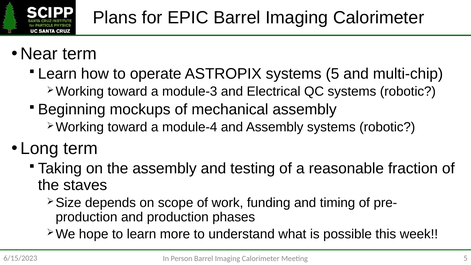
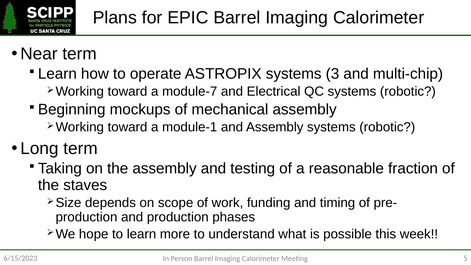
systems 5: 5 -> 3 (332, 74)
module-3: module-3 -> module-7 (190, 92)
module-4: module-4 -> module-1 (190, 127)
